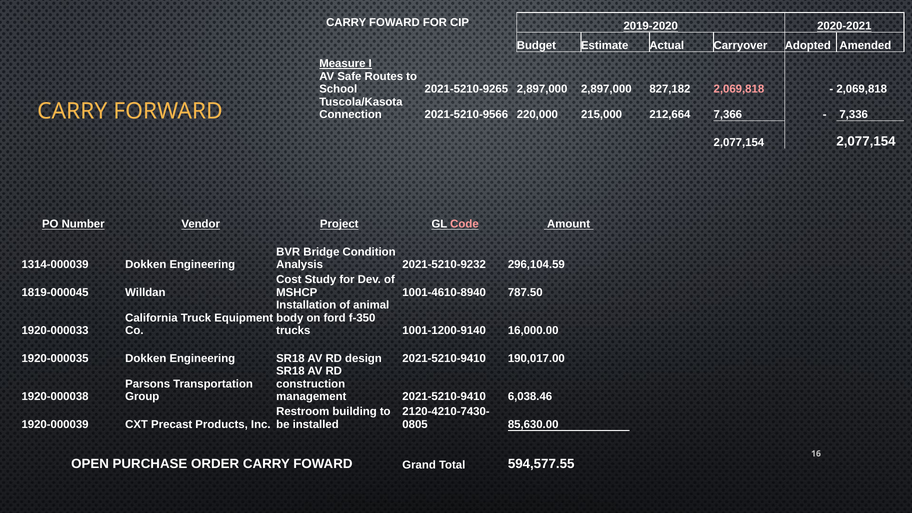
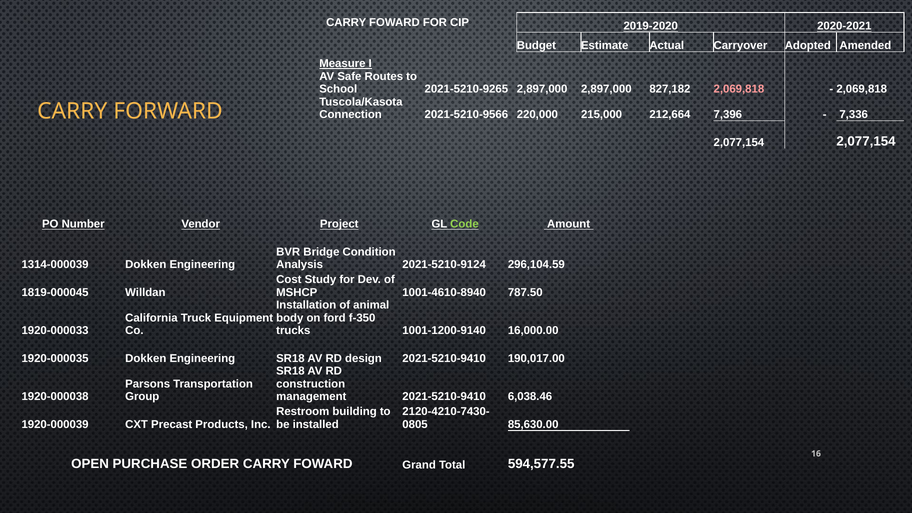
7,366: 7,366 -> 7,396 (728, 115)
Code colour: pink -> light green (464, 224)
2021-5210-9232: 2021-5210-9232 -> 2021-5210-9124 (444, 265)
